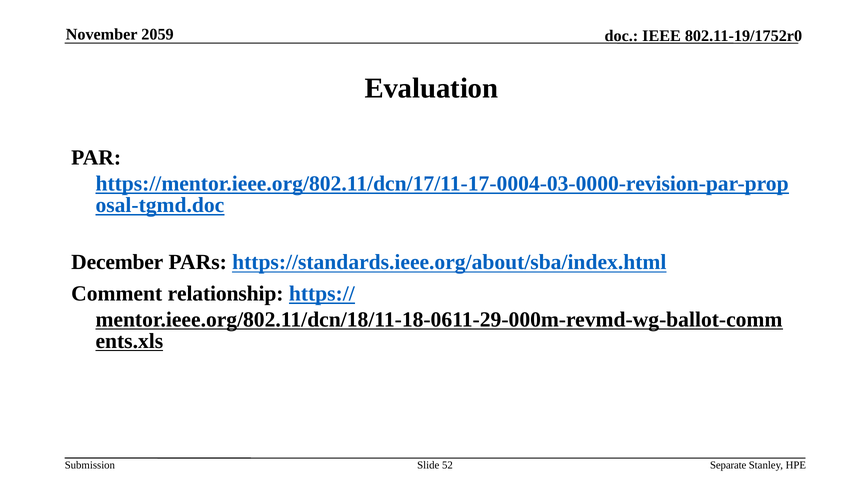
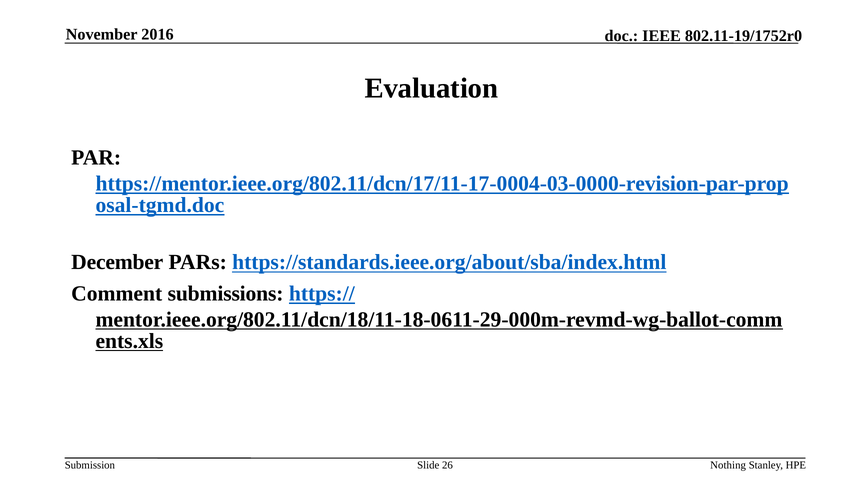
2059: 2059 -> 2016 (158, 34)
relationship: relationship -> submissions (226, 294)
52: 52 -> 26 (447, 466)
Separate: Separate -> Nothing (728, 466)
